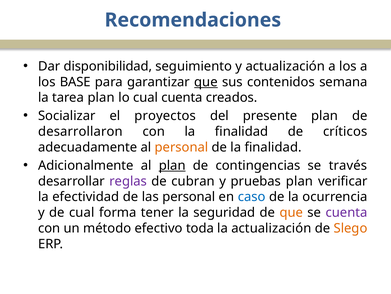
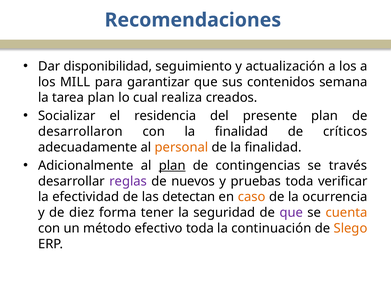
BASE: BASE -> MILL (75, 82)
que underline: present -> none (206, 82)
cual cuenta: cuenta -> realiza (182, 97)
proyectos: proyectos -> residencia (165, 116)
cubran: cubran -> nuevos (193, 181)
pruebas plan: plan -> toda (300, 181)
las personal: personal -> detectan (189, 196)
caso colour: blue -> orange (252, 196)
de cual: cual -> diez (82, 212)
que colour: orange -> purple (291, 212)
cuenta colour: purple -> orange (346, 212)
la actualización: actualización -> continuación (271, 228)
